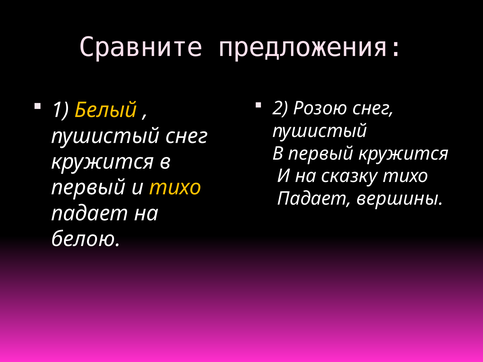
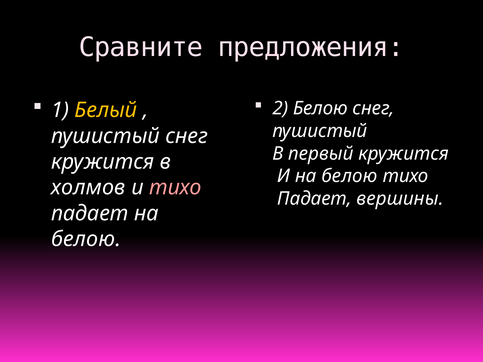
2 Розою: Розою -> Белою (320, 108)
И на сказку: сказку -> белою (349, 176)
первый: первый -> холмов (88, 188)
тихо colour: yellow -> pink (175, 188)
